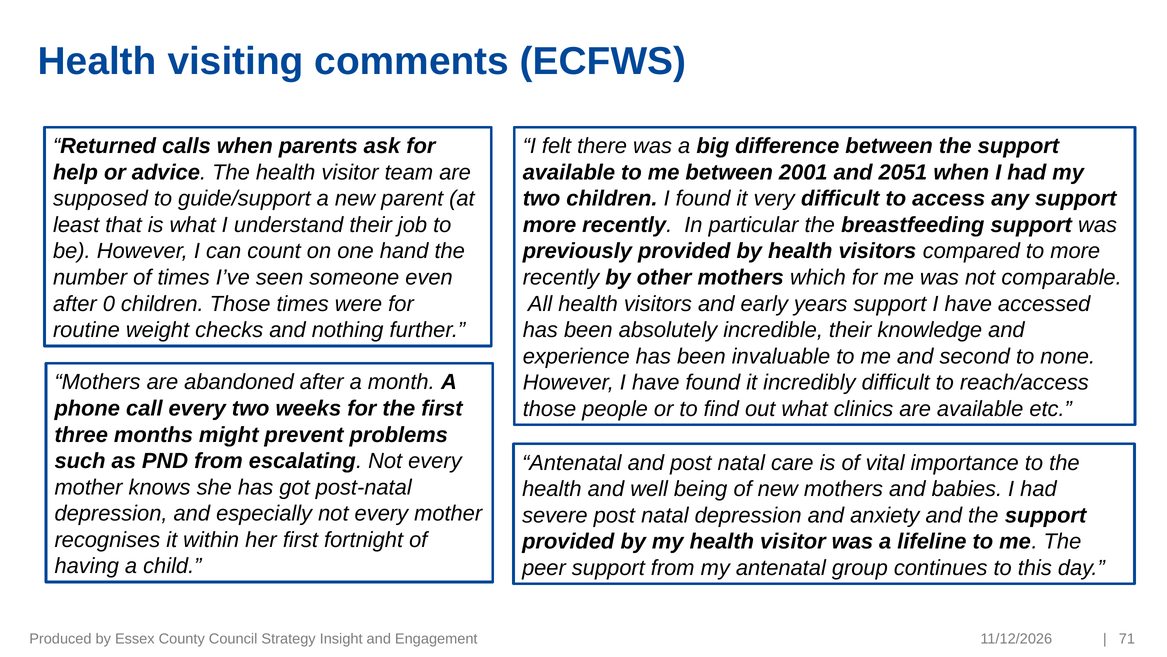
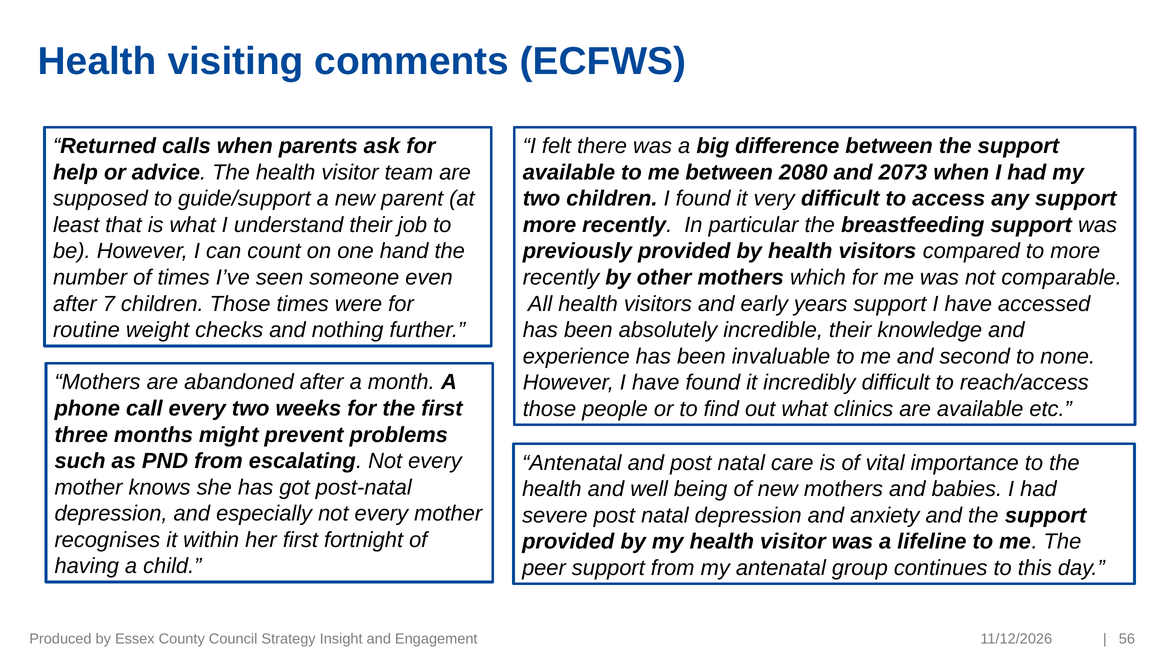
2001: 2001 -> 2080 (803, 172)
2051: 2051 -> 2073 (903, 172)
0: 0 -> 7 (109, 304)
71: 71 -> 56 (1127, 638)
